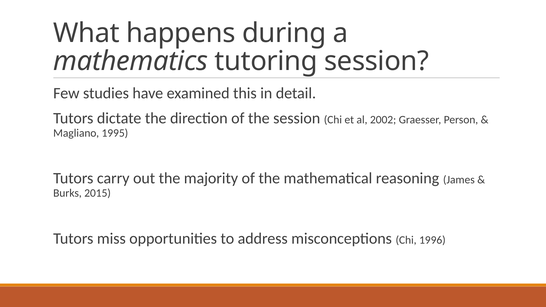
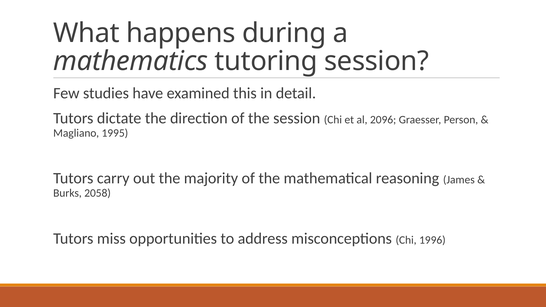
2002: 2002 -> 2096 (383, 120)
2015: 2015 -> 2058 (98, 193)
